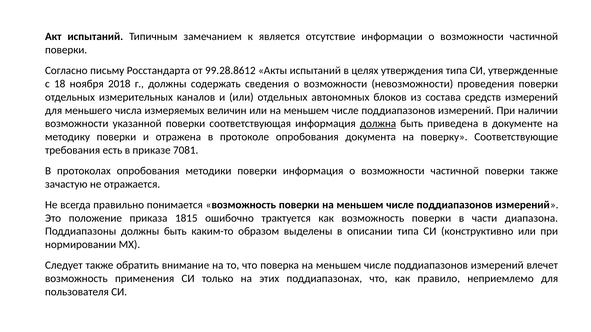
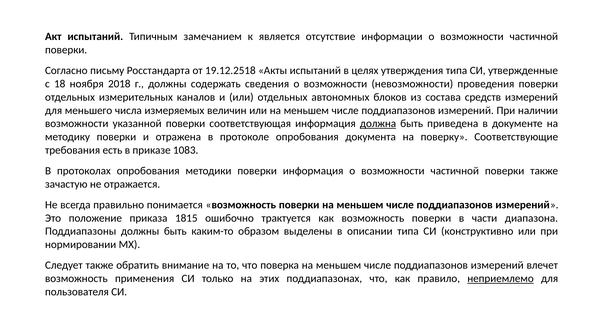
99.28.8612: 99.28.8612 -> 19.12.2518 (230, 71)
7081: 7081 -> 1083 (186, 150)
неприемлемо underline: none -> present (501, 279)
